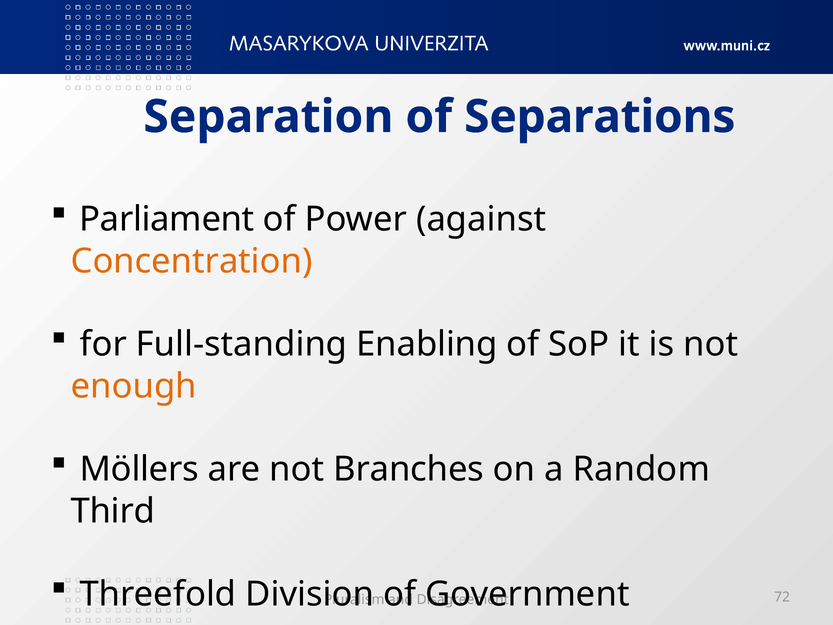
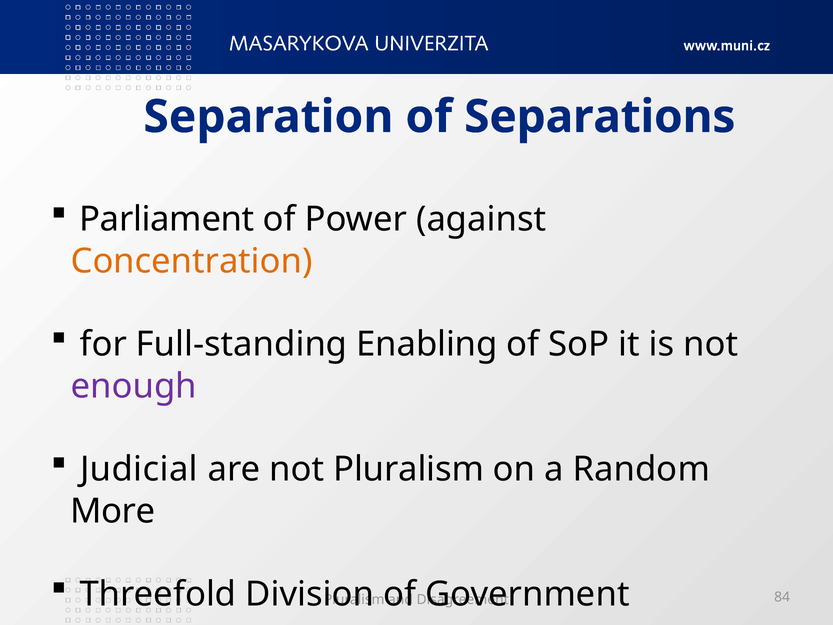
enough colour: orange -> purple (134, 386)
Möllers: Möllers -> Judicial (139, 469)
not Branches: Branches -> Pluralism (409, 469)
Third: Third -> More (113, 511)
72: 72 -> 84 (782, 597)
